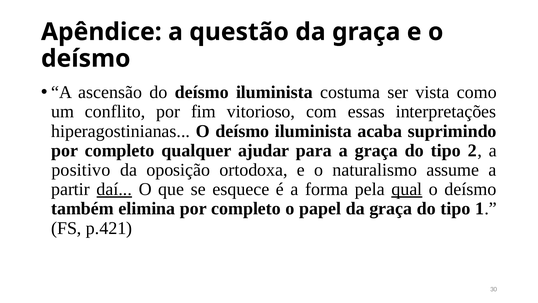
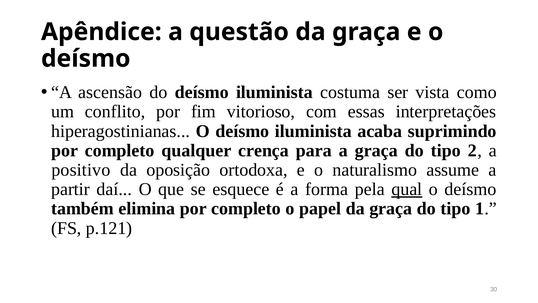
ajudar: ajudar -> crença (264, 150)
daí underline: present -> none (114, 189)
p.421: p.421 -> p.121 (109, 228)
